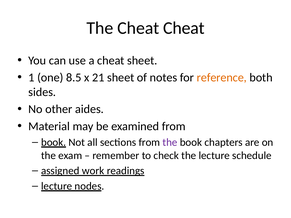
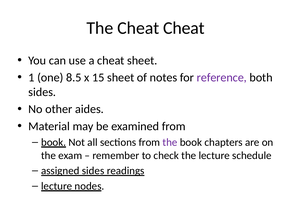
21: 21 -> 15 (98, 78)
reference colour: orange -> purple (222, 78)
assigned work: work -> sides (93, 171)
